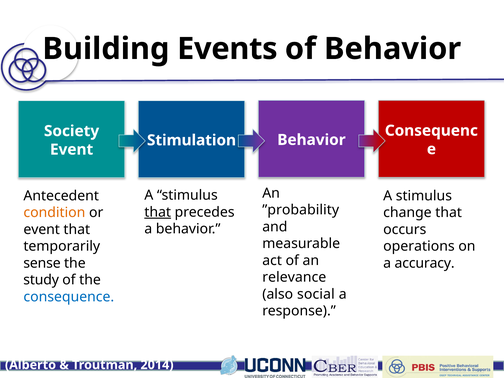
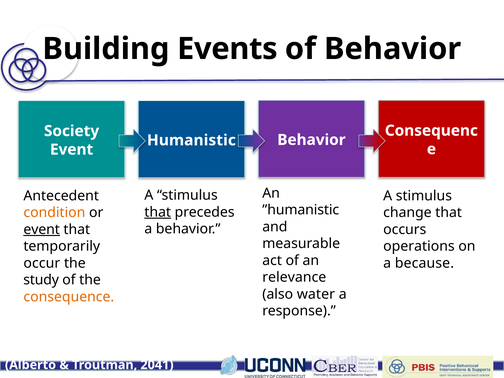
Stimulation: Stimulation -> Humanistic (191, 140)
”probability: ”probability -> ”humanistic (301, 210)
event underline: none -> present (42, 229)
sense: sense -> occur (42, 263)
accuracy: accuracy -> because (424, 263)
social: social -> water (316, 294)
consequence colour: blue -> orange (69, 297)
2014: 2014 -> 2041 (157, 365)
